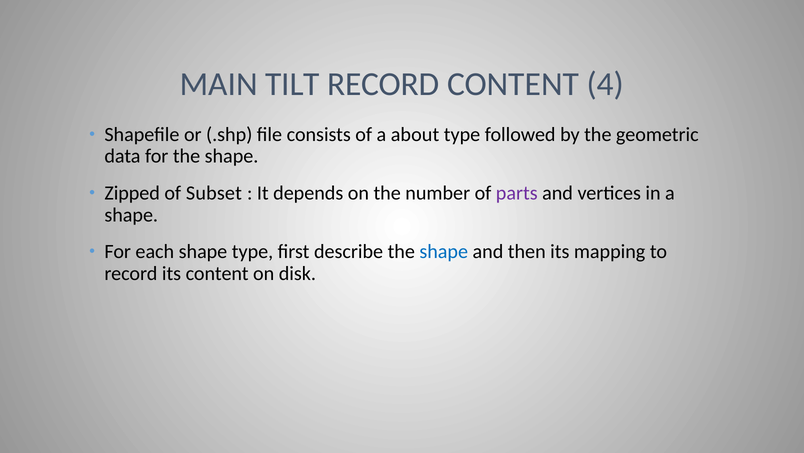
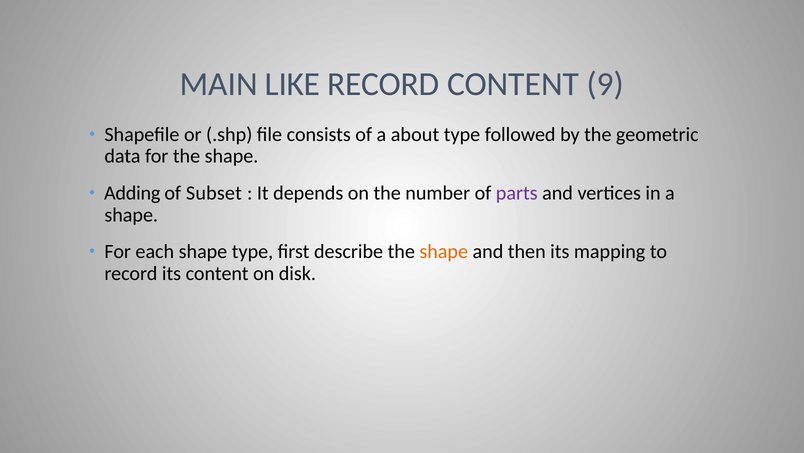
TILT: TILT -> LIKE (293, 84)
4: 4 -> 9 (605, 84)
Zipped: Zipped -> Adding (132, 193)
shape colour: blue -> orange (444, 251)
